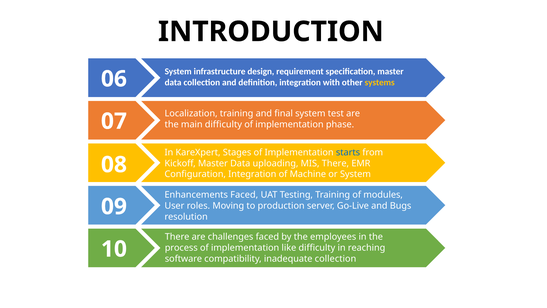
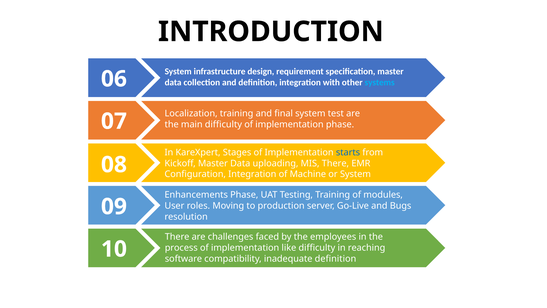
systems colour: yellow -> light blue (380, 82)
Enhancements Faced: Faced -> Phase (244, 195)
inadequate collection: collection -> definition (336, 259)
